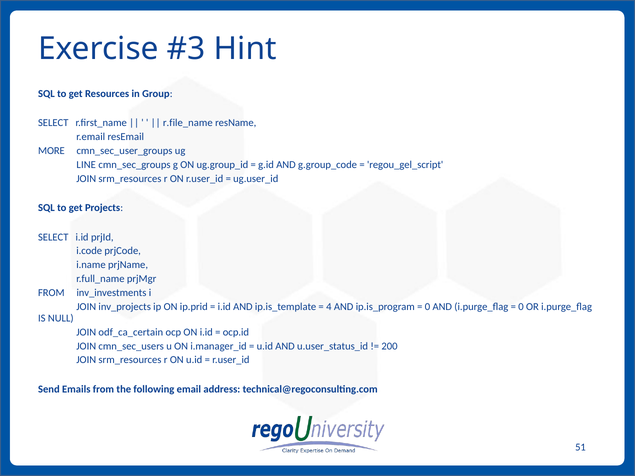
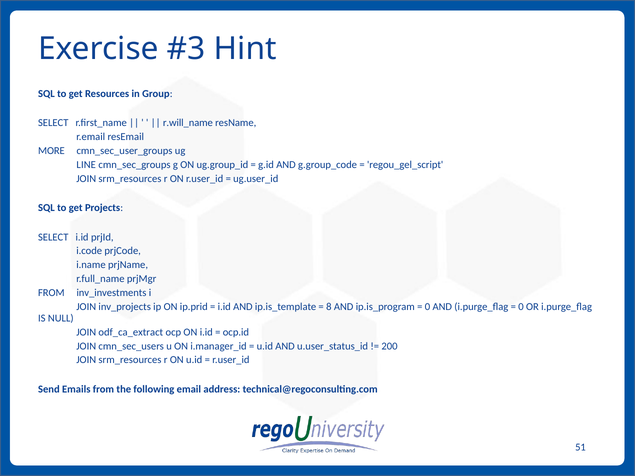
r.file_name: r.file_name -> r.will_name (188, 123)
4: 4 -> 8 (329, 307)
odf_ca_certain: odf_ca_certain -> odf_ca_extract (131, 332)
